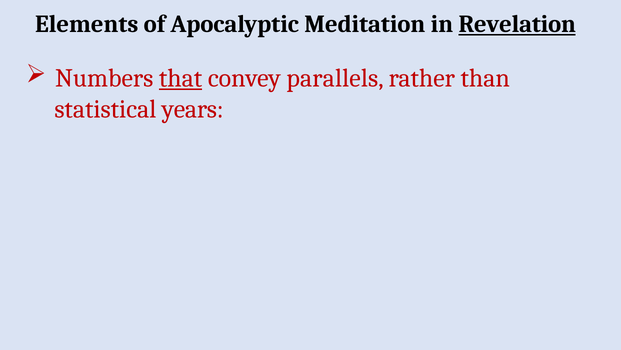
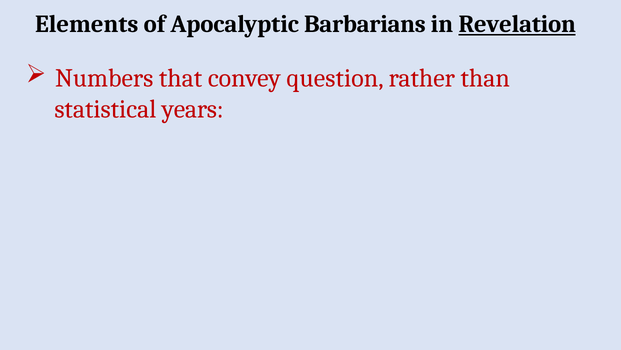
Meditation: Meditation -> Barbarians (365, 24)
that underline: present -> none (181, 78)
parallels: parallels -> question (335, 78)
